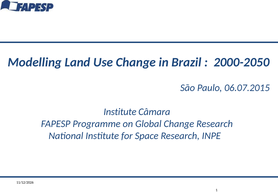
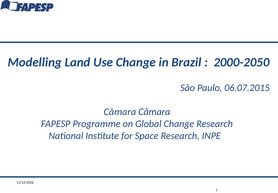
Institute: Institute -> Câmara (120, 111)
